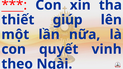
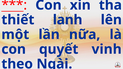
giúp: giúp -> lanh (68, 20)
